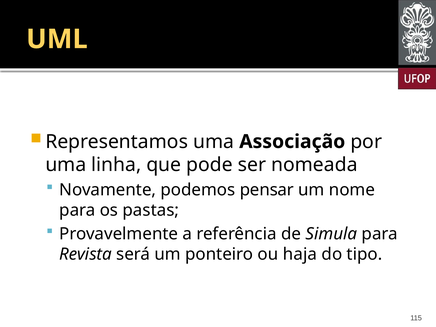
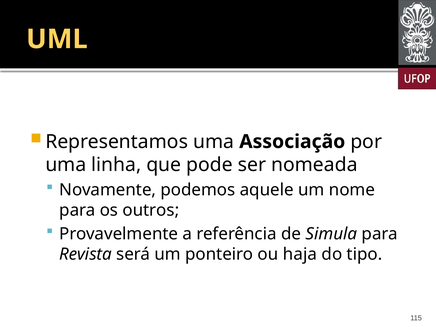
pensar: pensar -> aquele (267, 190)
pastas: pastas -> outros (151, 210)
